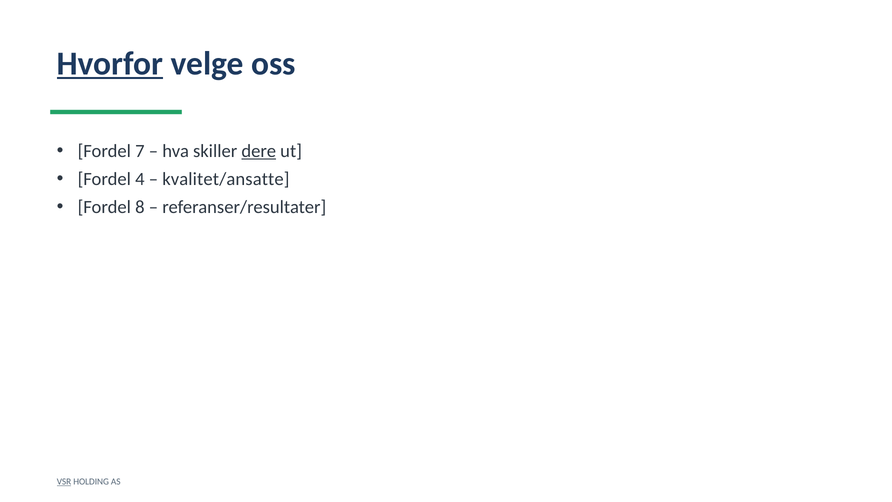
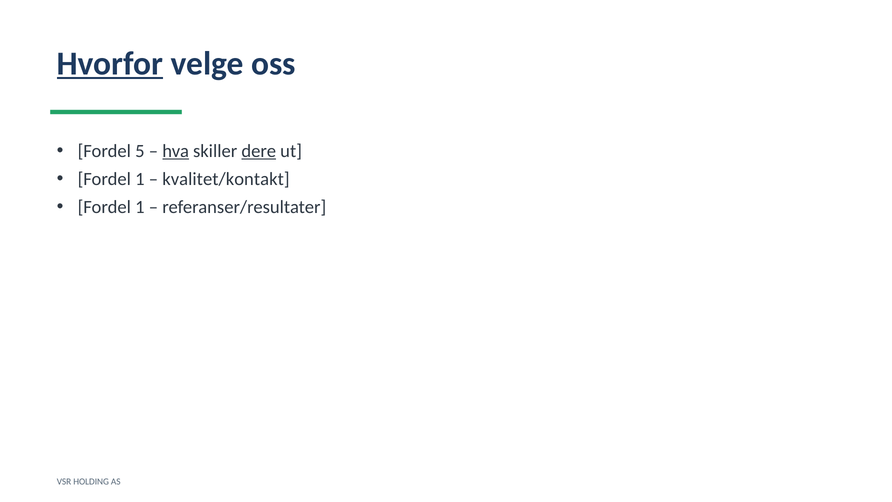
7: 7 -> 5 (140, 151)
hva underline: none -> present (176, 151)
4: 4 -> 1 (140, 179)
kvalitet/ansatte: kvalitet/ansatte -> kvalitet/kontakt (226, 179)
8: 8 -> 1 (140, 207)
VSR underline: present -> none (64, 481)
